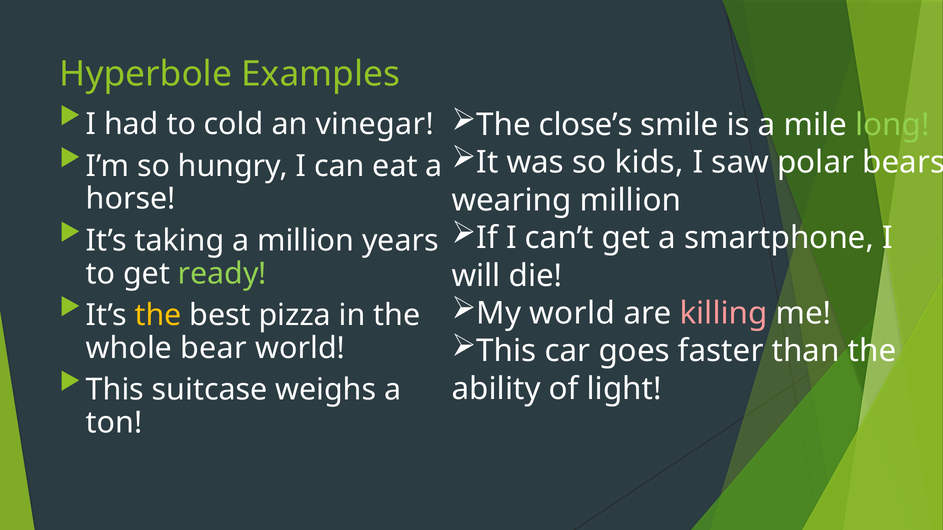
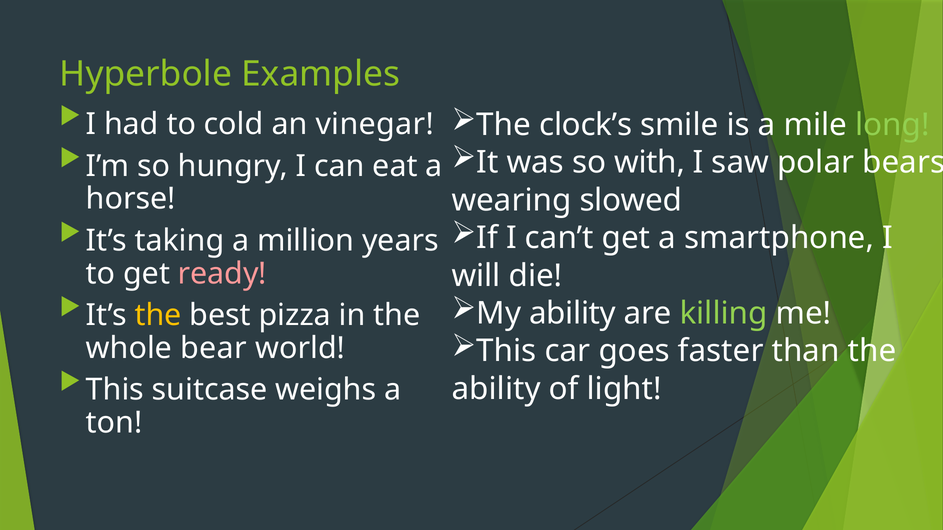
close’s: close’s -> clock’s (586, 125)
kids: kids -> with (650, 163)
wearing million: million -> slowed (631, 200)
ready colour: light green -> pink (222, 274)
My world: world -> ability (572, 314)
killing colour: pink -> light green (723, 314)
